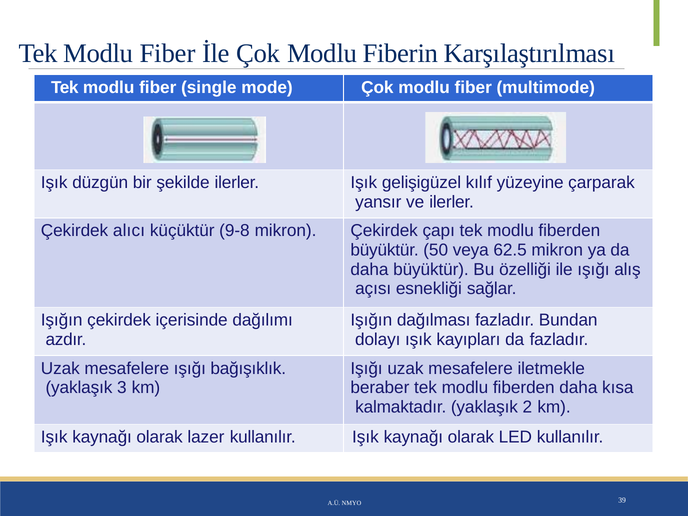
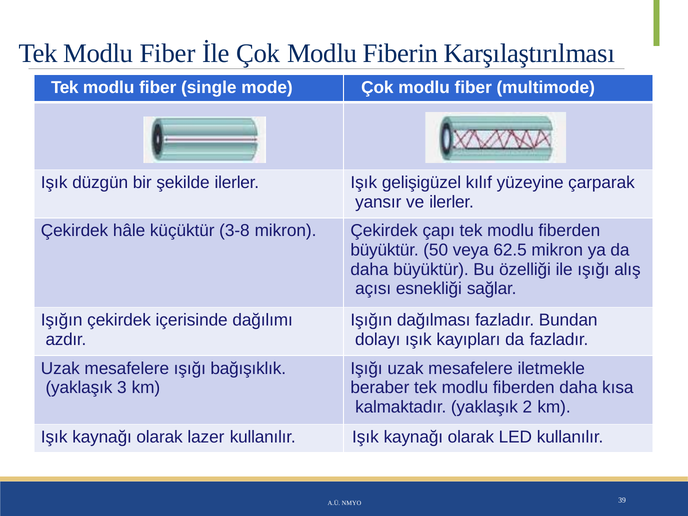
alıcı: alıcı -> hâle (129, 231)
9-8: 9-8 -> 3-8 (234, 231)
